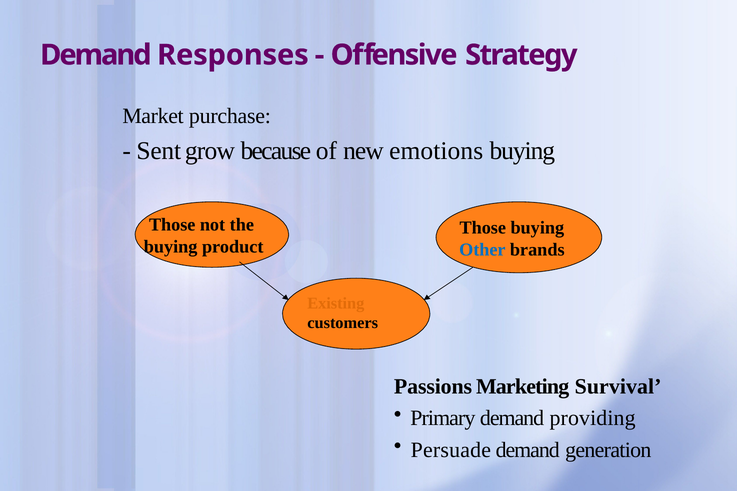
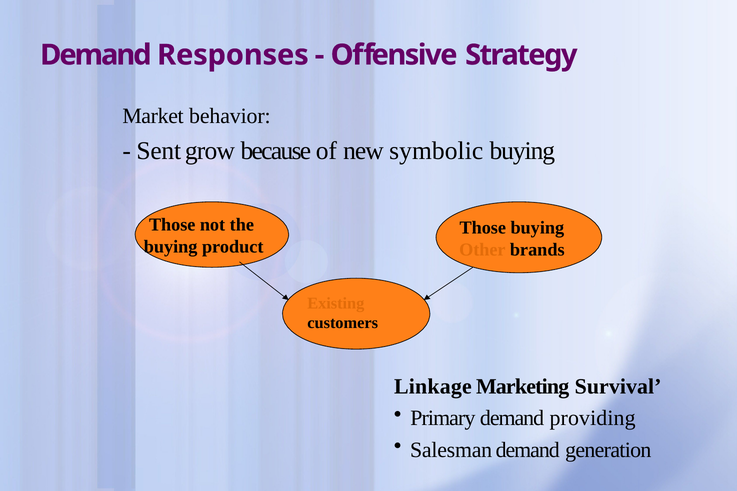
purchase: purchase -> behavior (230, 116)
emotions: emotions -> symbolic (436, 151)
Other colour: blue -> orange (482, 250)
Passions: Passions -> Linkage (433, 387)
Persuade: Persuade -> Salesman (451, 450)
